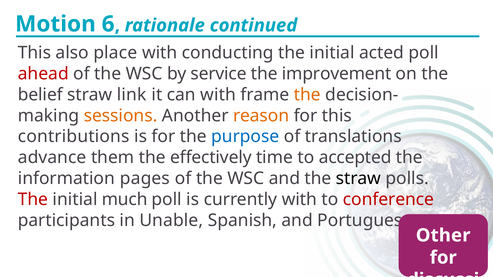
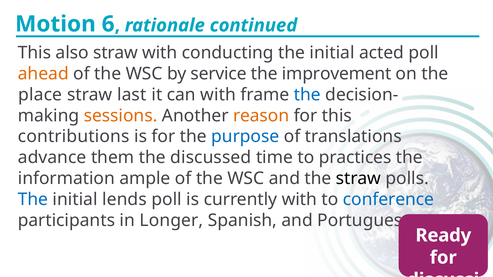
also place: place -> straw (116, 53)
ahead colour: red -> orange (43, 74)
belief: belief -> place (40, 95)
link: link -> last (132, 95)
the colour: orange -> blue (307, 95)
effectively: effectively -> discussed (211, 158)
accepted: accepted -> practices (355, 158)
pages: pages -> ample (145, 179)
The colour: red -> blue (33, 200)
much: much -> lends (124, 200)
conference colour: red -> blue (388, 200)
Unable: Unable -> Longer (171, 220)
Other: Other -> Ready (443, 236)
